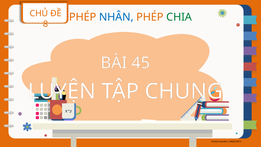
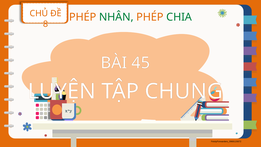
NHÂN colour: blue -> green (116, 17)
